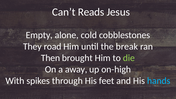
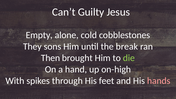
Reads: Reads -> Guilty (91, 12)
road: road -> sons (52, 46)
away: away -> hand (76, 69)
hands colour: light blue -> pink (159, 81)
